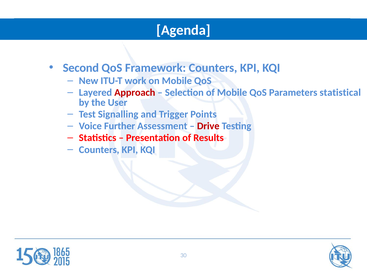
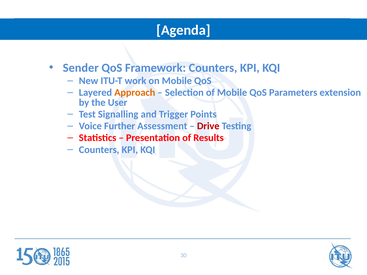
Second: Second -> Sender (81, 68)
Approach colour: red -> orange (135, 93)
statistical: statistical -> extension (340, 93)
